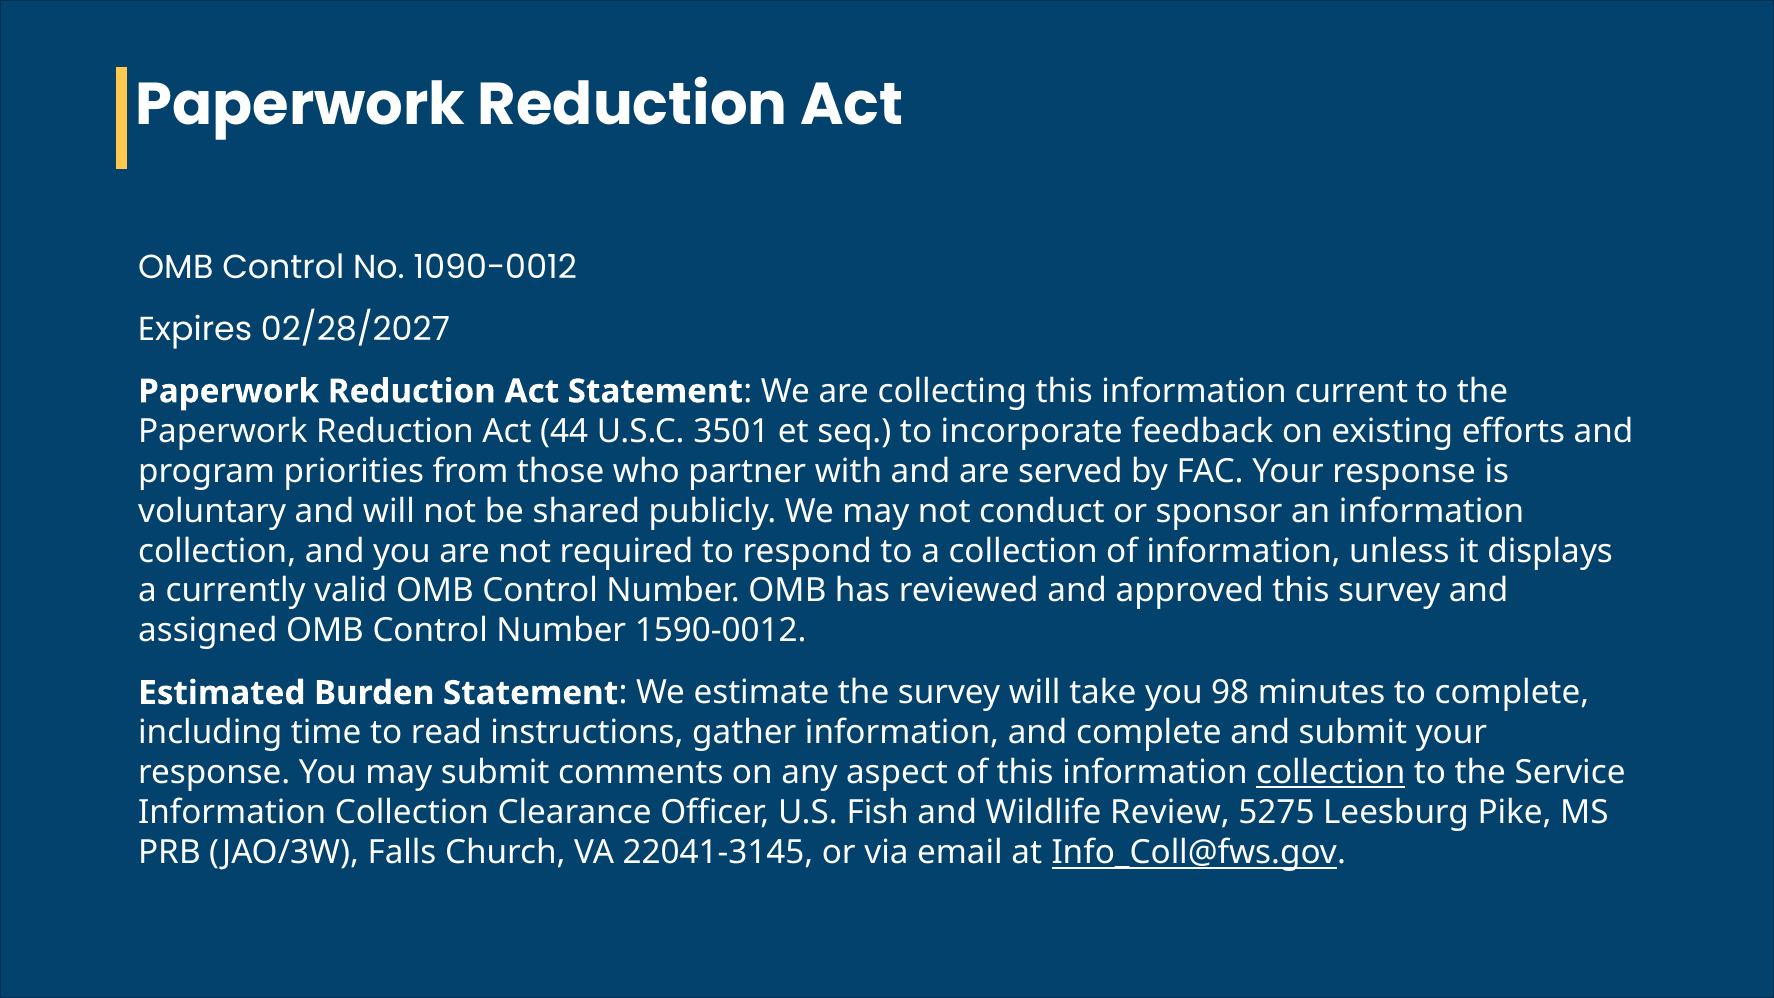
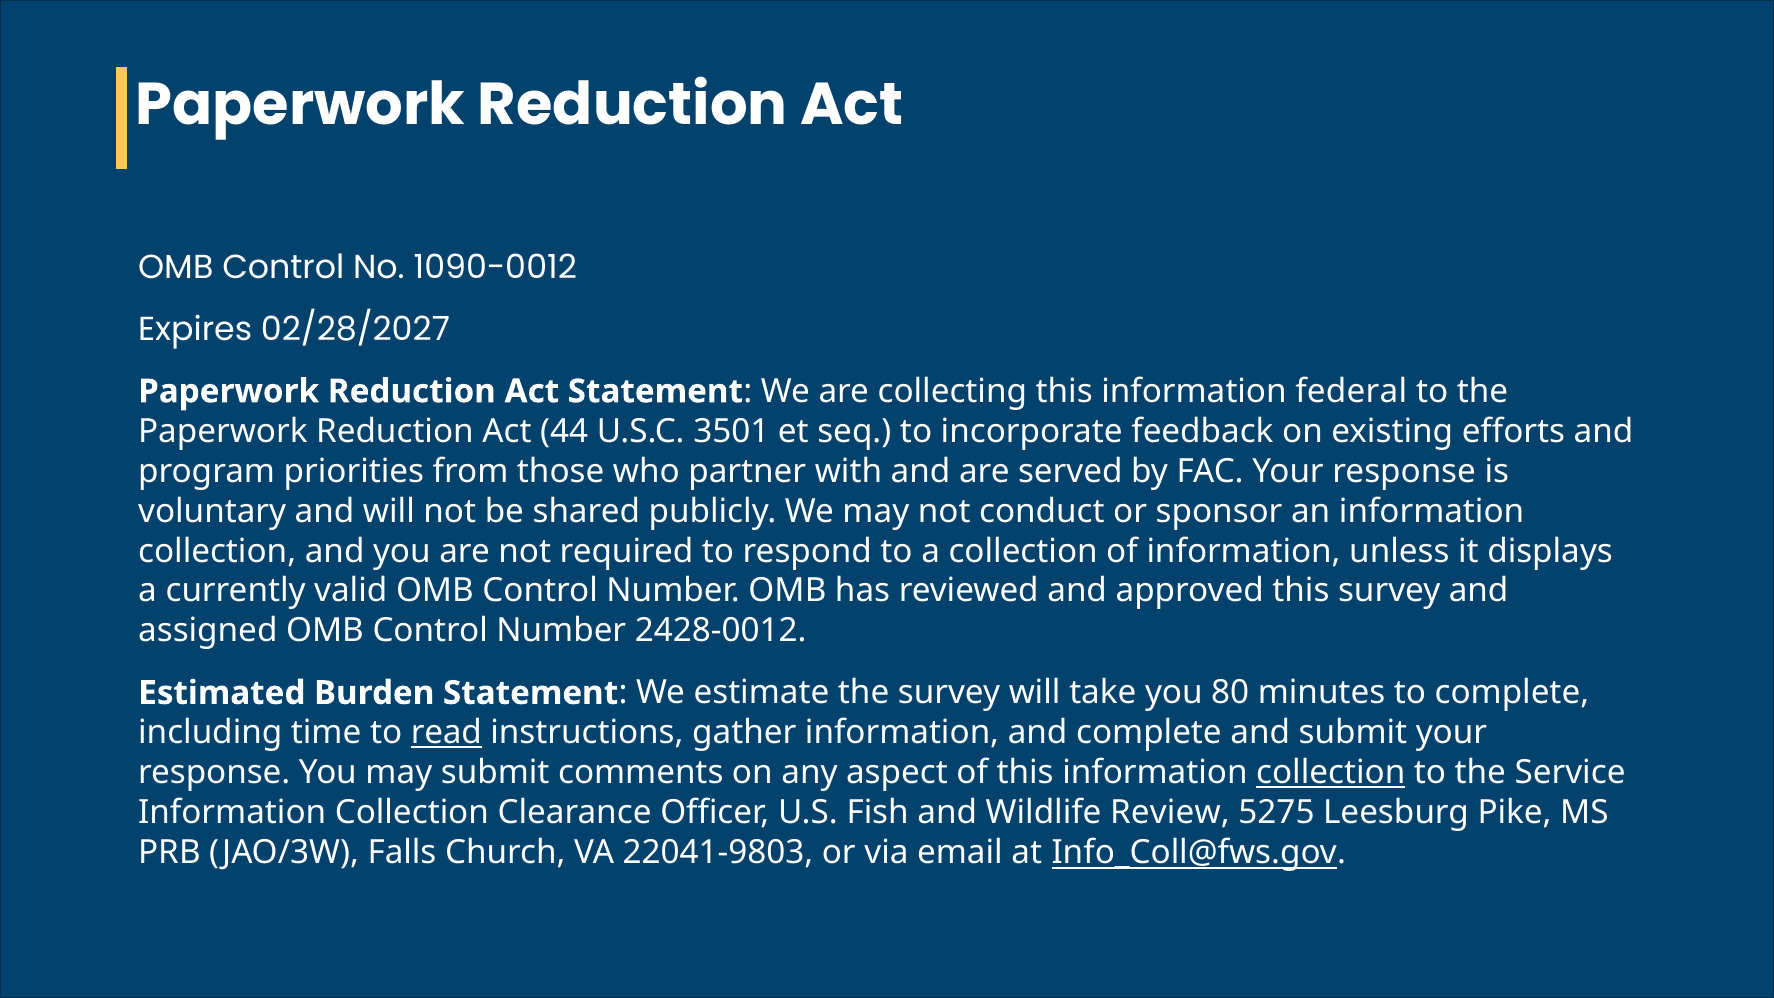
current: current -> federal (1351, 391)
1590-0012: 1590-0012 -> 2428-0012 (721, 631)
98: 98 -> 80 (1230, 693)
read underline: none -> present (446, 733)
22041-3145: 22041-3145 -> 22041-9803 (718, 853)
